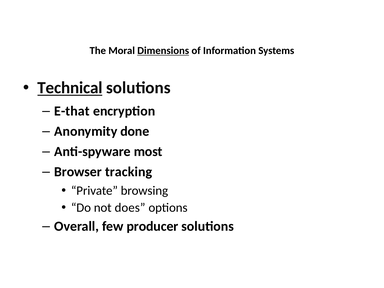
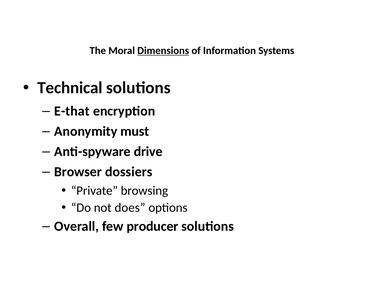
Technical underline: present -> none (70, 88)
done: done -> must (135, 131)
most: most -> drive (148, 152)
tracking: tracking -> dossiers (129, 172)
